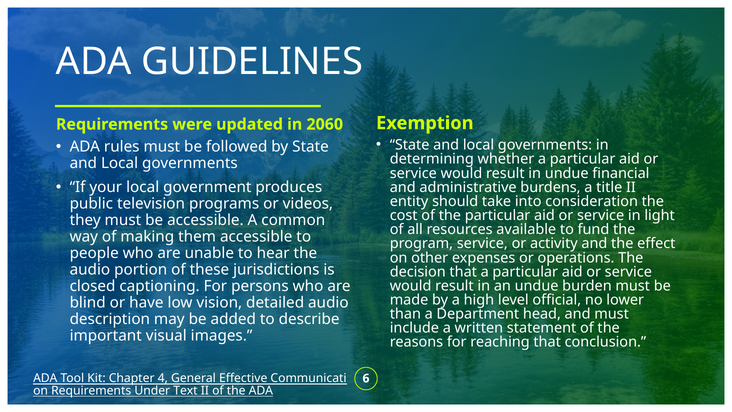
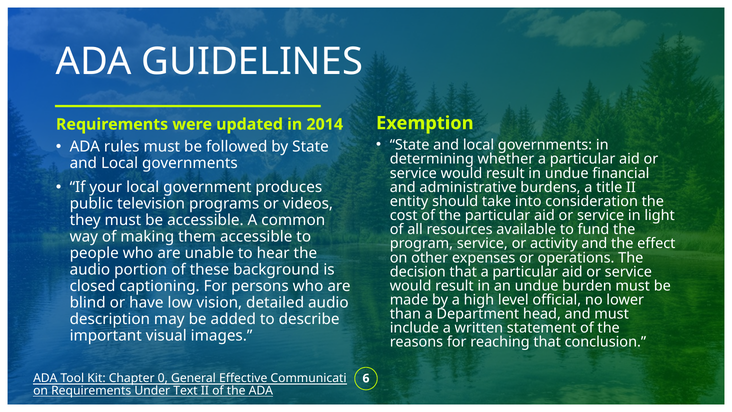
2060: 2060 -> 2014 (325, 124)
jurisdictions: jurisdictions -> background (276, 270)
4: 4 -> 0 (163, 378)
